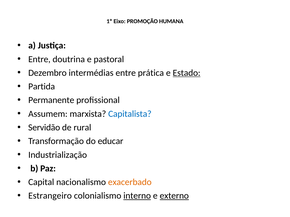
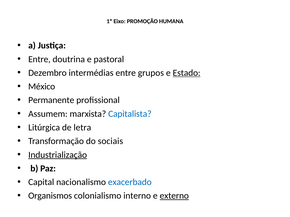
prática: prática -> grupos (151, 73)
Partida: Partida -> México (42, 87)
Servidão: Servidão -> Litúrgica (44, 128)
rural: rural -> letra (82, 128)
educar: educar -> sociais (110, 141)
Industrialização underline: none -> present (58, 155)
exacerbado colour: orange -> blue (130, 182)
Estrangeiro: Estrangeiro -> Organismos (50, 196)
interno underline: present -> none (137, 196)
